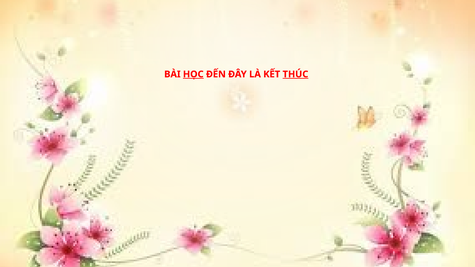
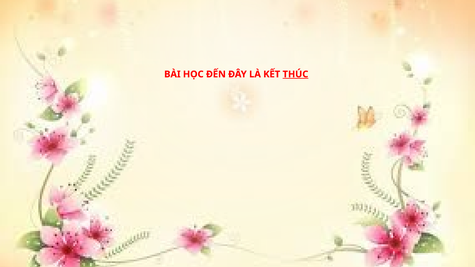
HỌC underline: present -> none (193, 74)
